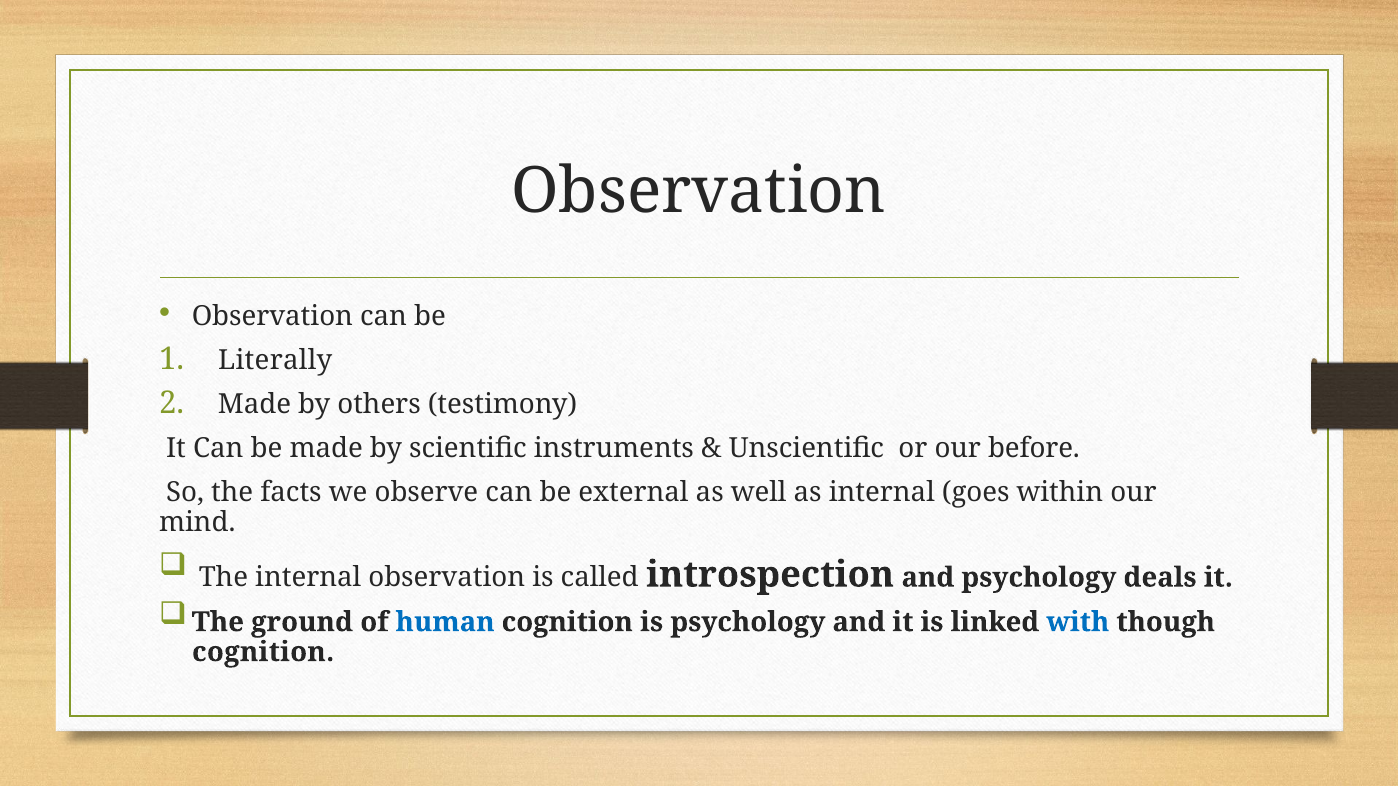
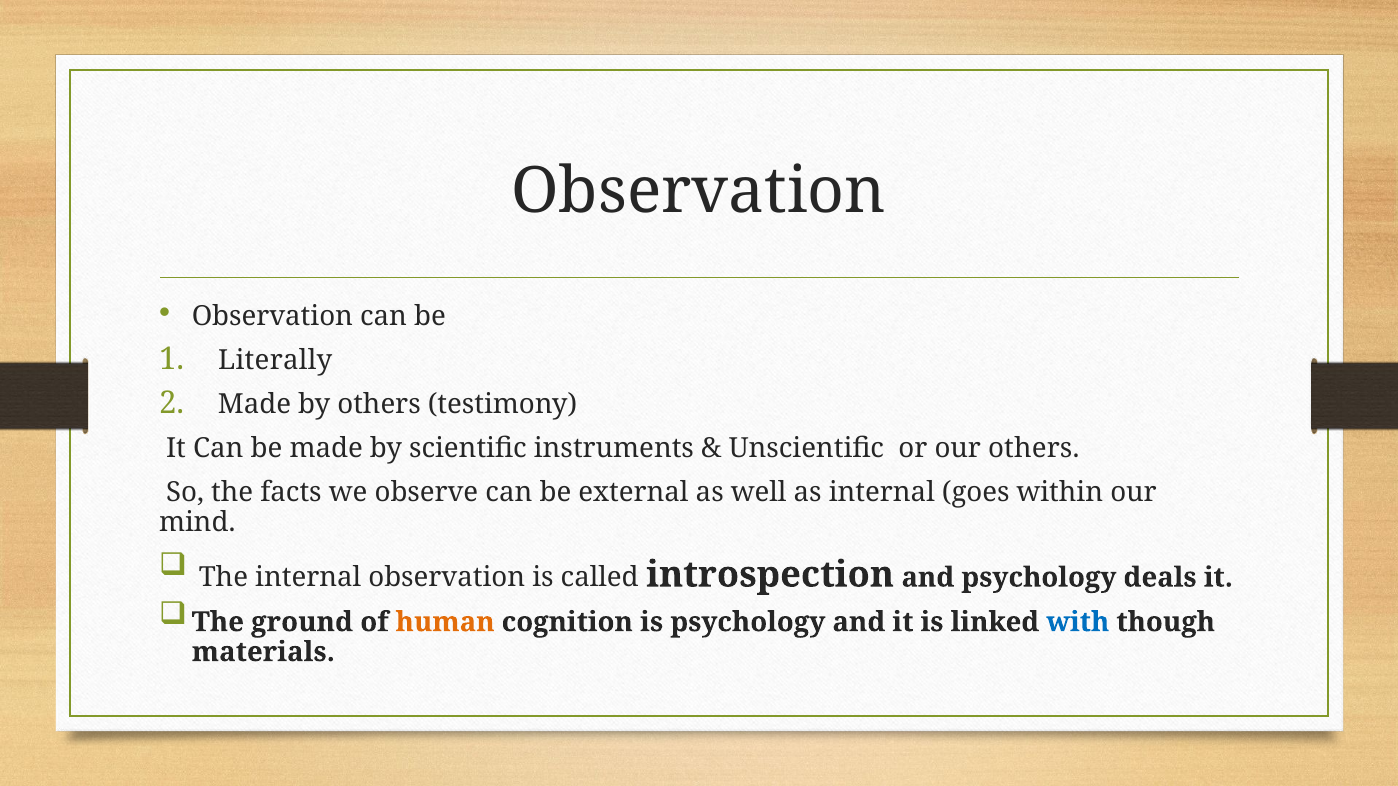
our before: before -> others (1034, 449)
human colour: blue -> orange (445, 622)
cognition: cognition -> materials (263, 652)
